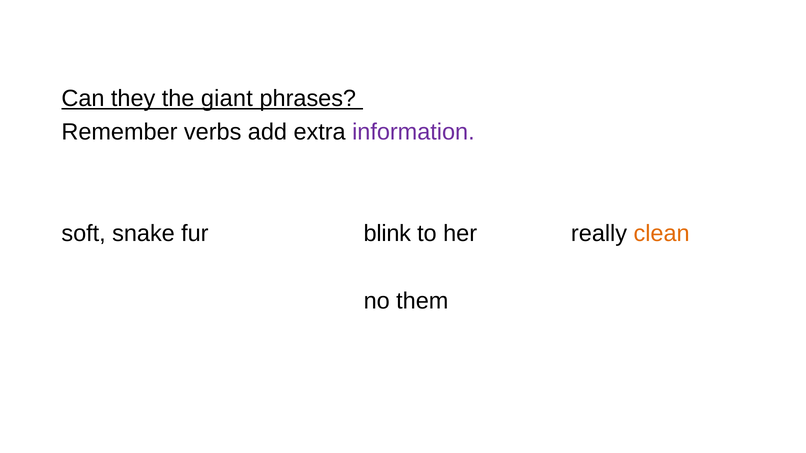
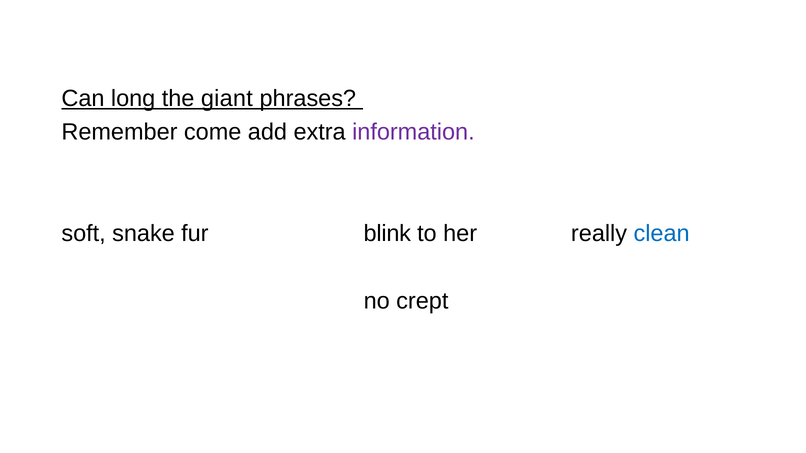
they: they -> long (133, 98)
verbs: verbs -> come (213, 132)
clean colour: orange -> blue (662, 234)
them: them -> crept (422, 301)
